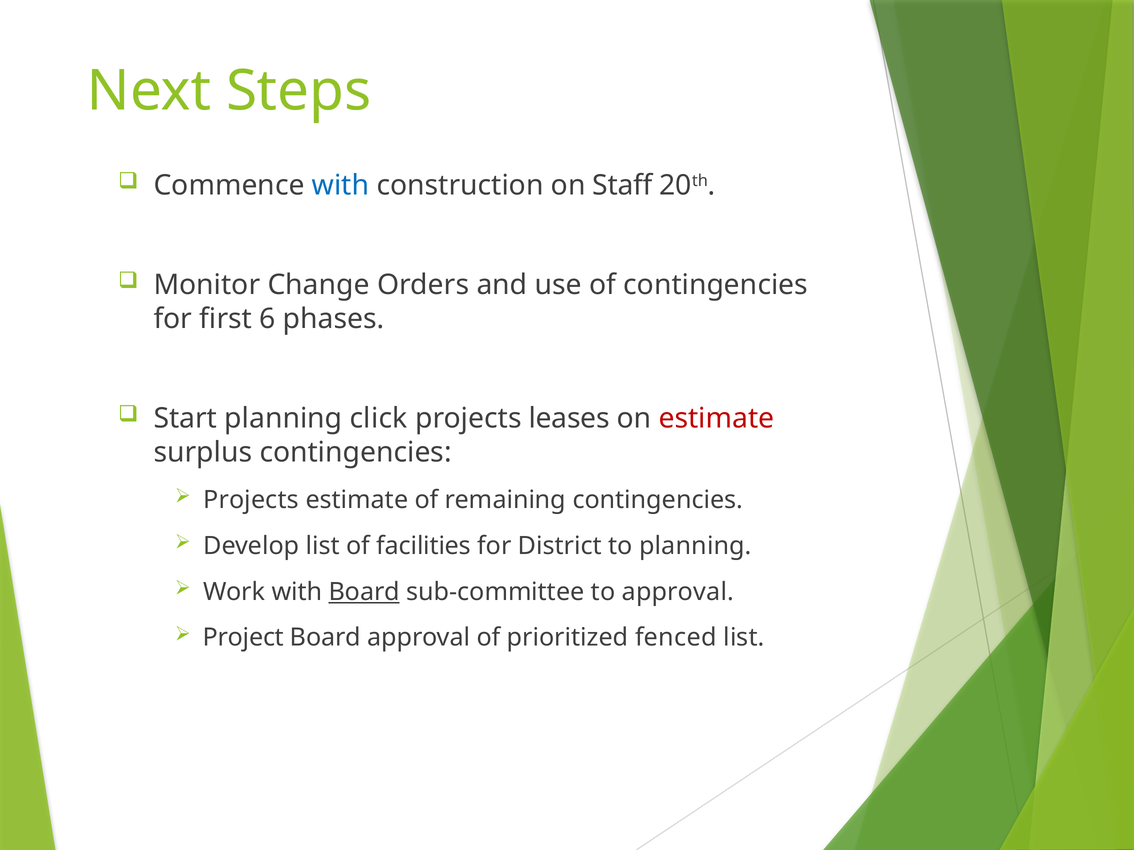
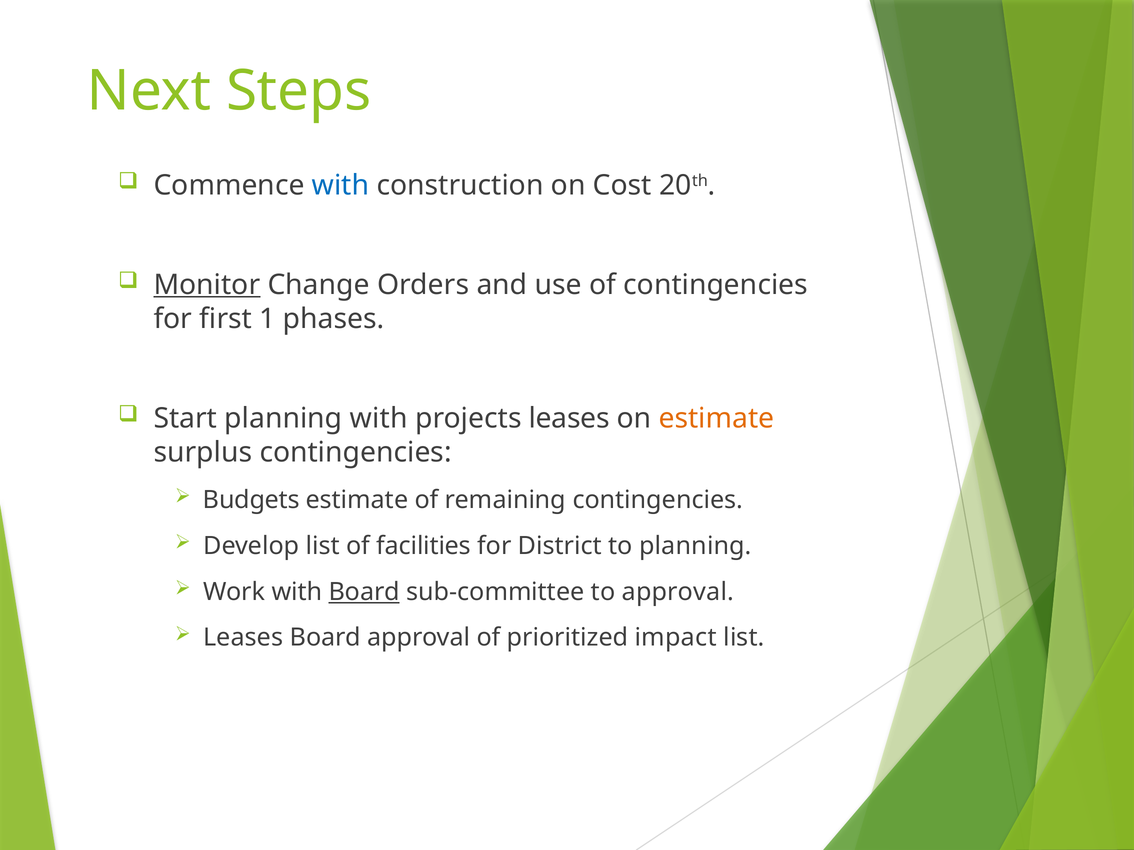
Staff: Staff -> Cost (622, 185)
Monitor underline: none -> present (207, 285)
6: 6 -> 1 (268, 319)
planning click: click -> with (379, 418)
estimate colour: red -> orange (716, 418)
Projects: Projects -> Budgets (251, 500)
Project: Project -> Leases (243, 638)
fenced: fenced -> impact (676, 638)
